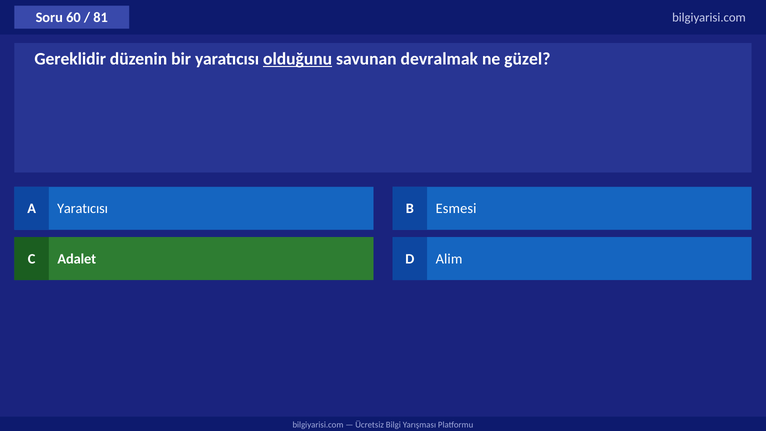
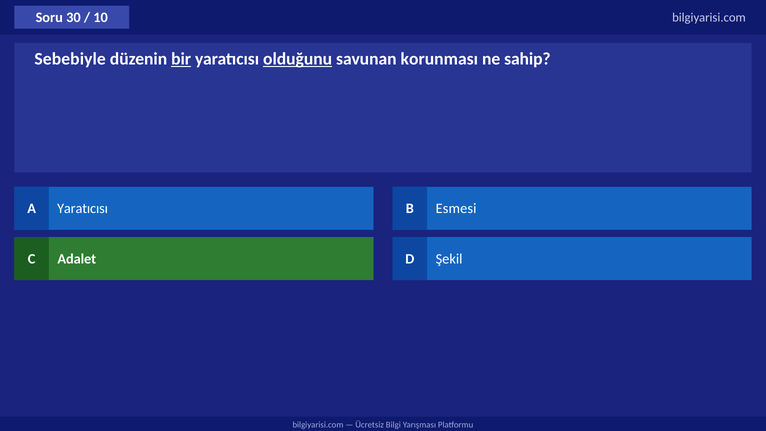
60: 60 -> 30 (73, 18)
81: 81 -> 10 (101, 18)
Gereklidir: Gereklidir -> Sebebiyle (70, 59)
bir underline: none -> present (181, 59)
devralmak: devralmak -> korunması (439, 59)
güzel: güzel -> sahip (527, 59)
Alim: Alim -> Şekil (449, 259)
